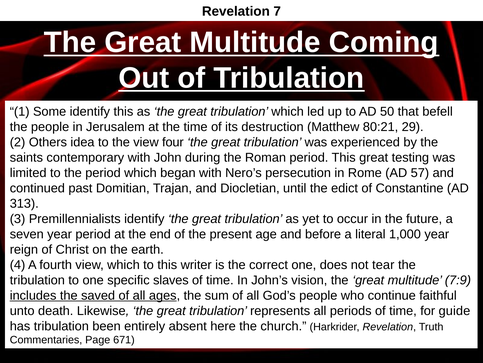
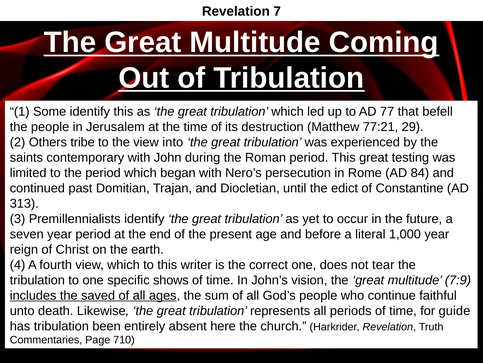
50: 50 -> 77 (387, 111)
80:21: 80:21 -> 77:21 (381, 127)
idea: idea -> tribe (83, 142)
four: four -> into (173, 142)
57: 57 -> 84 (420, 173)
slaves: slaves -> shows (171, 280)
671: 671 -> 710 (124, 339)
